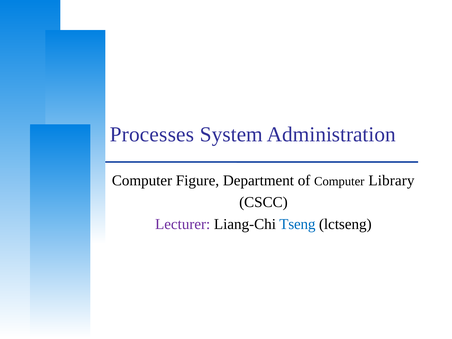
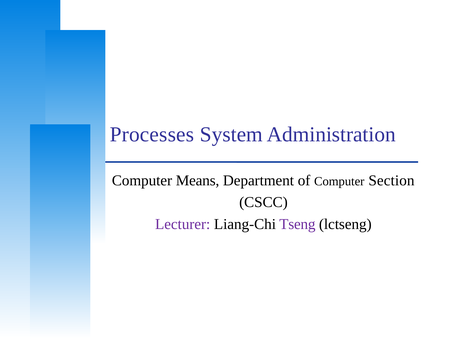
Figure: Figure -> Means (198, 180)
Library: Library -> Section (391, 180)
Tseng colour: blue -> purple (297, 224)
